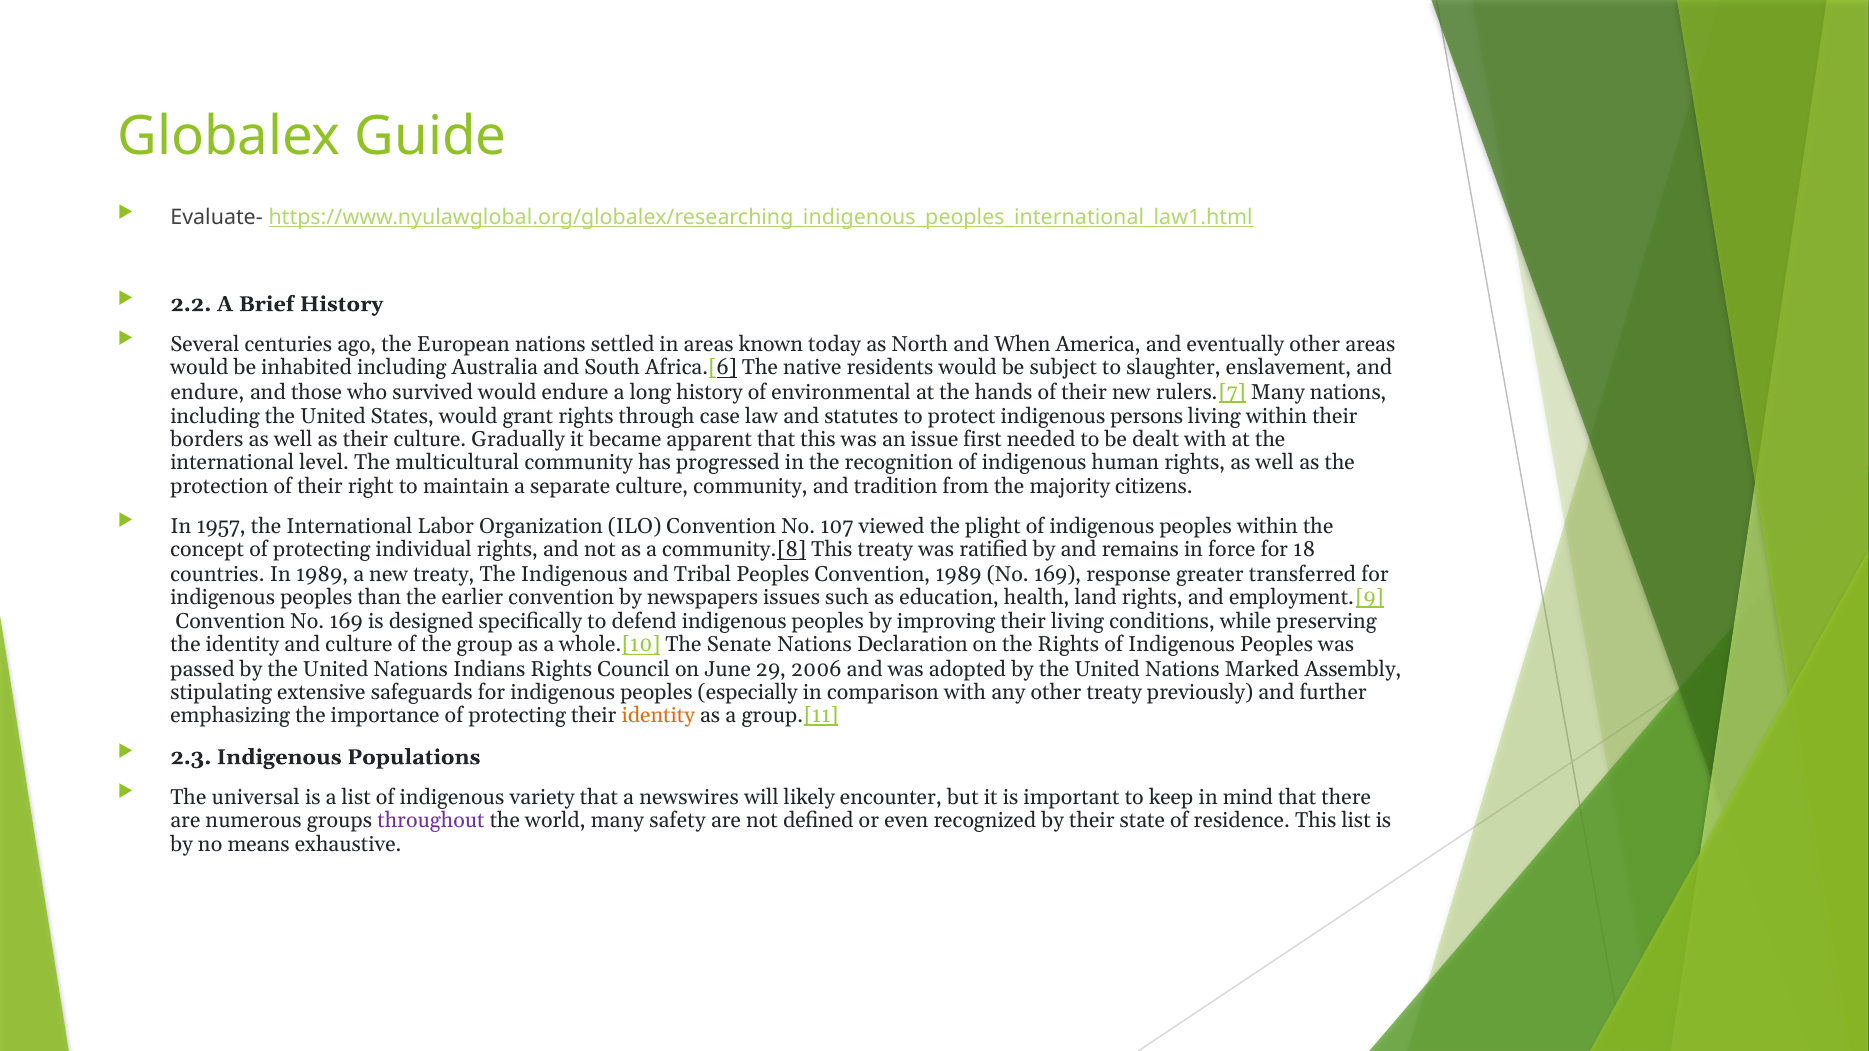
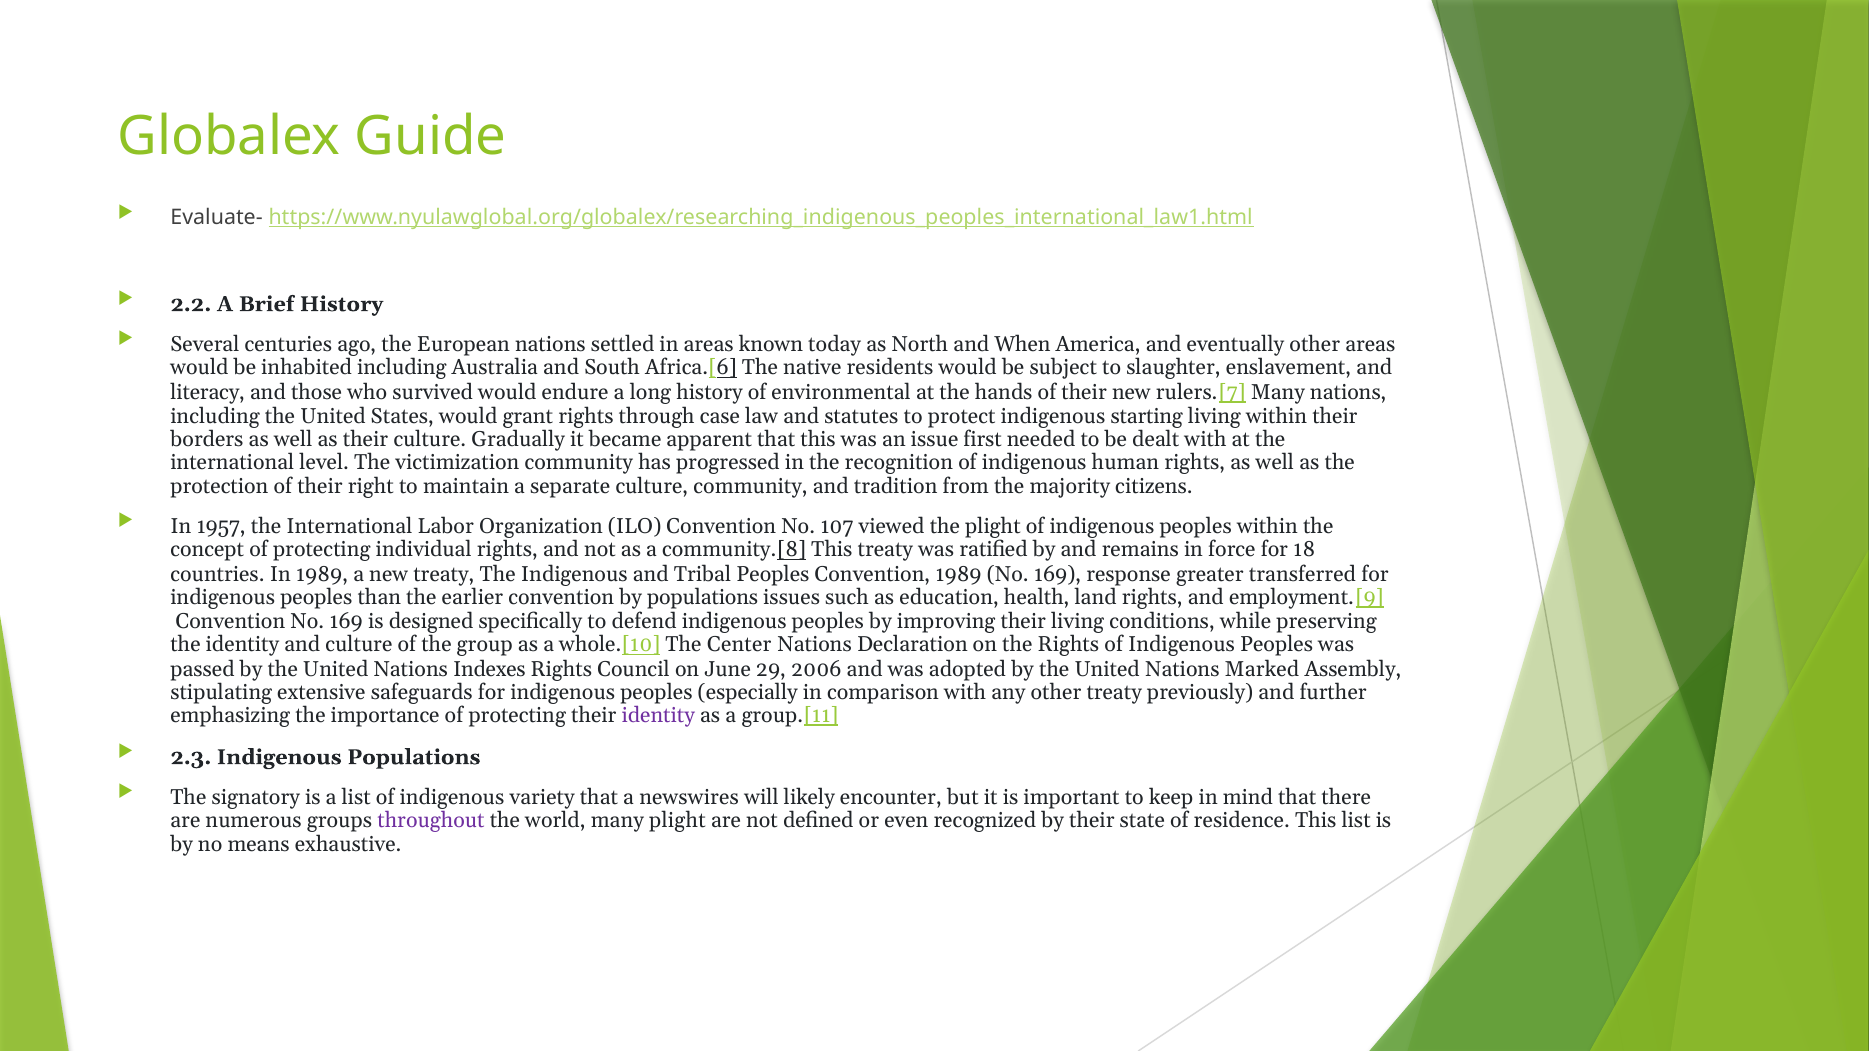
endure: endure -> literacy (208, 392)
persons: persons -> starting (1147, 417)
multicultural: multicultural -> victimization (457, 463)
by newspapers: newspapers -> populations (703, 597)
Senate: Senate -> Center (739, 645)
Indians: Indians -> Indexes (489, 669)
identity colour: orange -> purple (658, 715)
universal: universal -> signatory (256, 798)
many safety: safety -> plight (677, 821)
